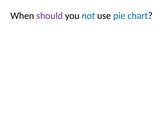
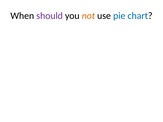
not colour: blue -> orange (88, 16)
